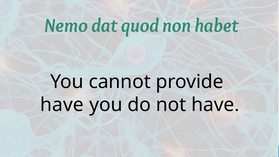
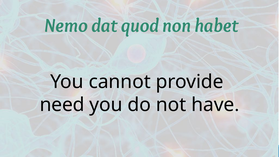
have: have -> need (62, 105)
